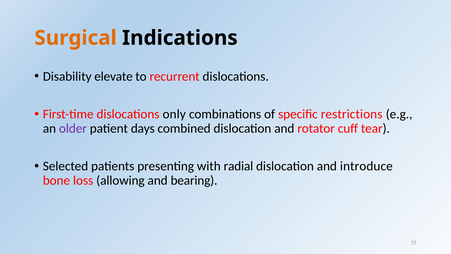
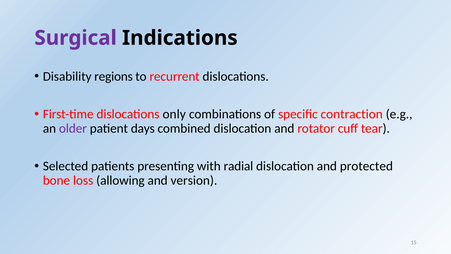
Surgical colour: orange -> purple (76, 38)
elevate: elevate -> regions (114, 76)
restrictions: restrictions -> contraction (352, 114)
introduce: introduce -> protected (366, 166)
bearing: bearing -> version (194, 180)
